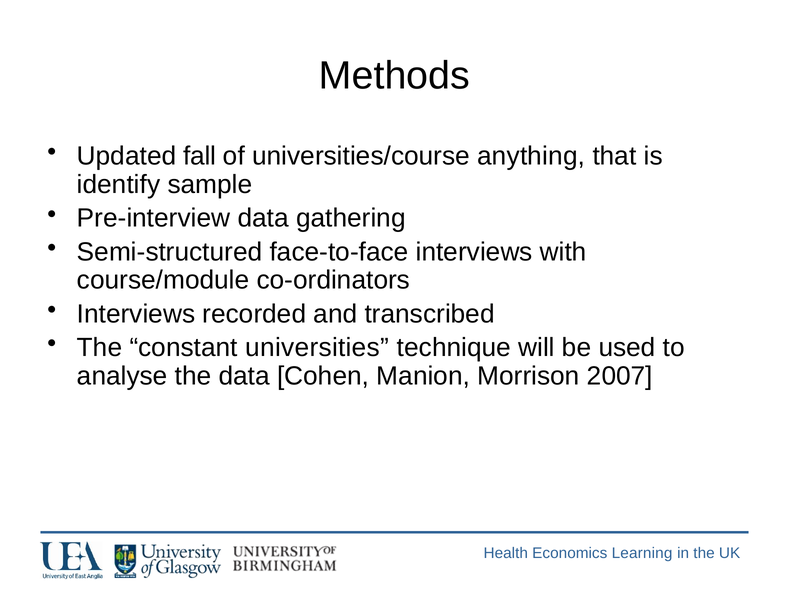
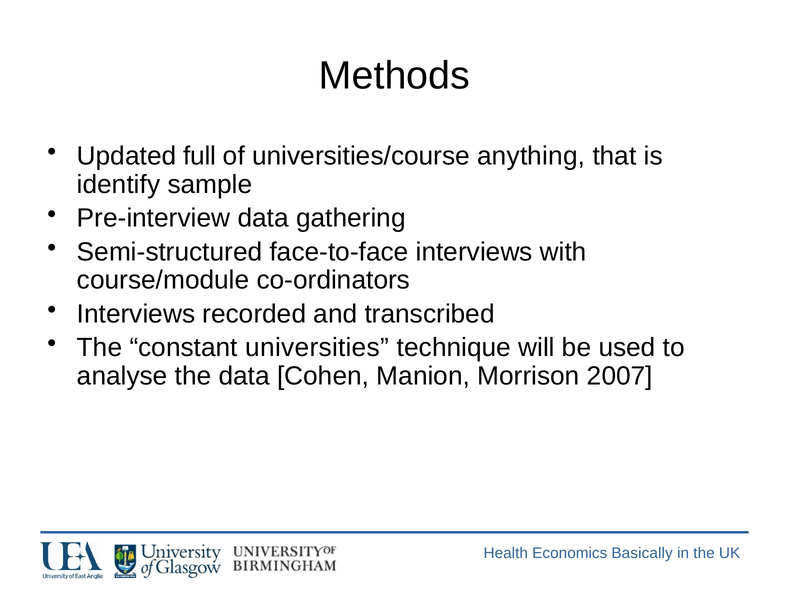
fall: fall -> full (200, 156)
Learning: Learning -> Basically (642, 553)
